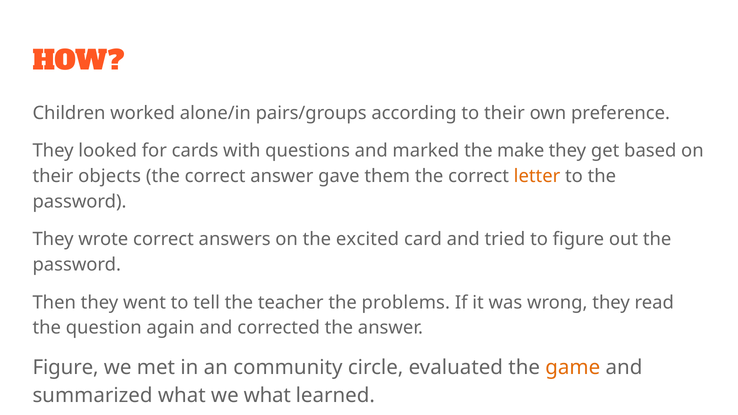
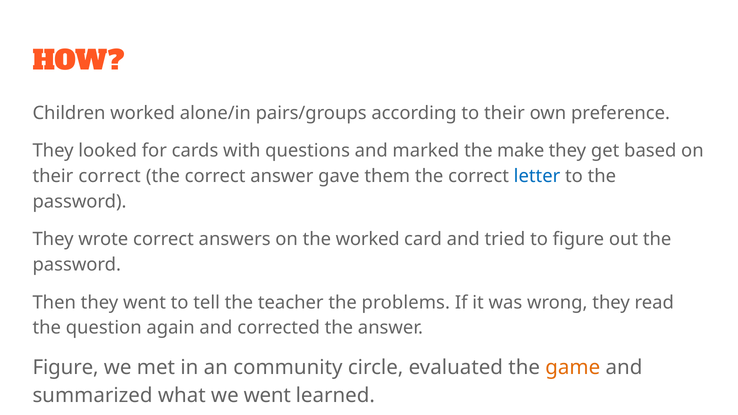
their objects: objects -> correct (110, 176)
letter colour: orange -> blue (537, 176)
the excited: excited -> worked (368, 239)
we what: what -> went (267, 396)
